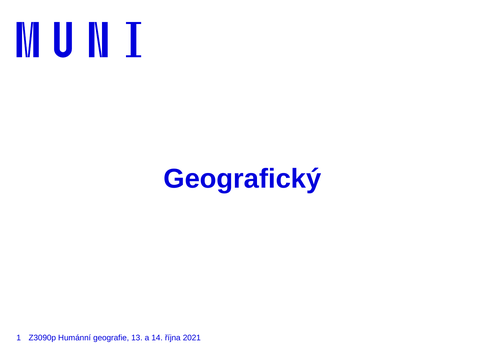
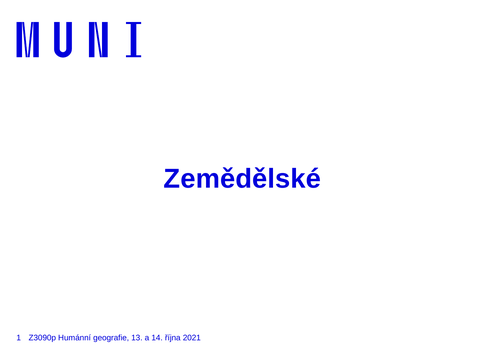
Geografický: Geografický -> Zemědělské (242, 179)
